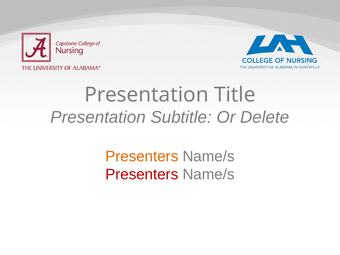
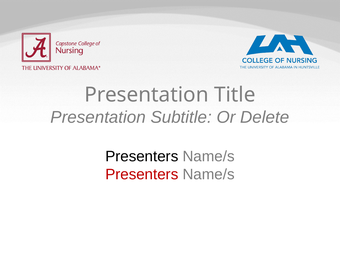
Presenters colour: orange -> black (142, 156)
